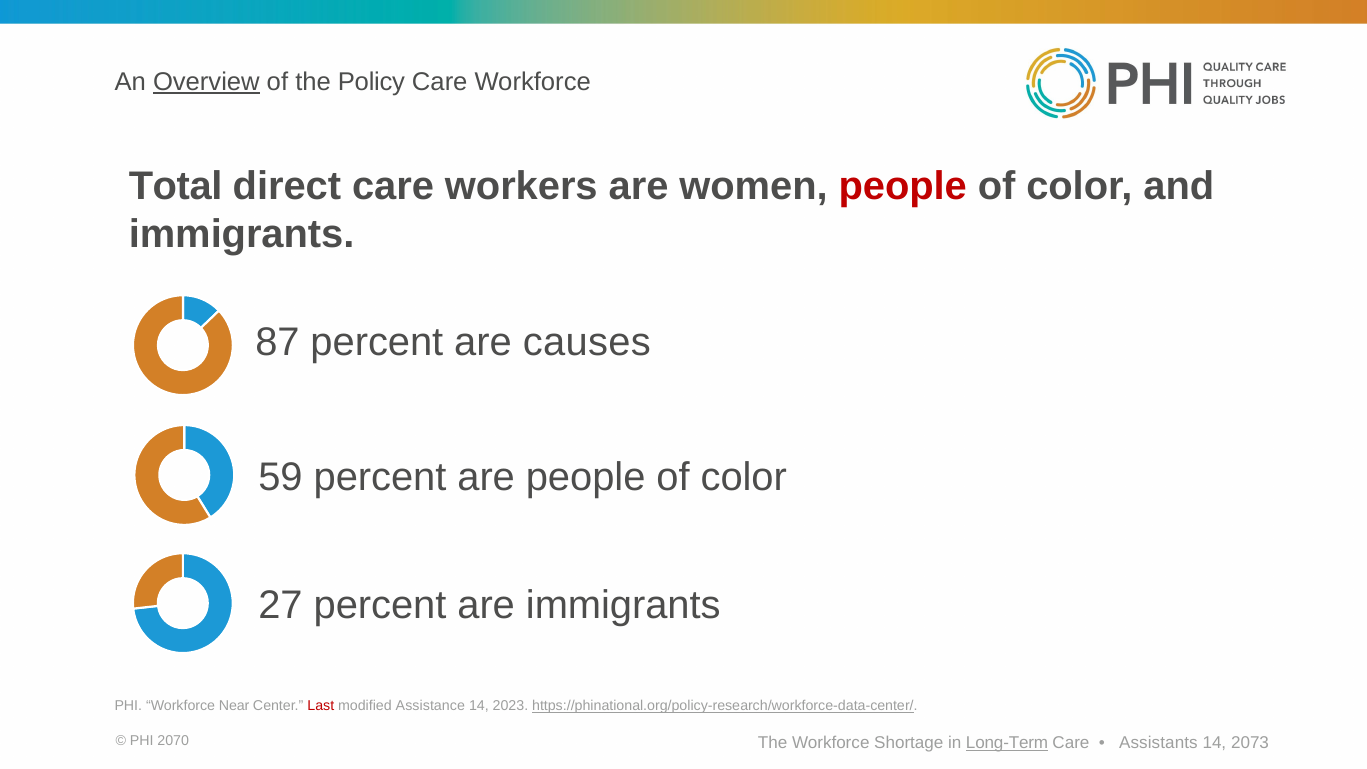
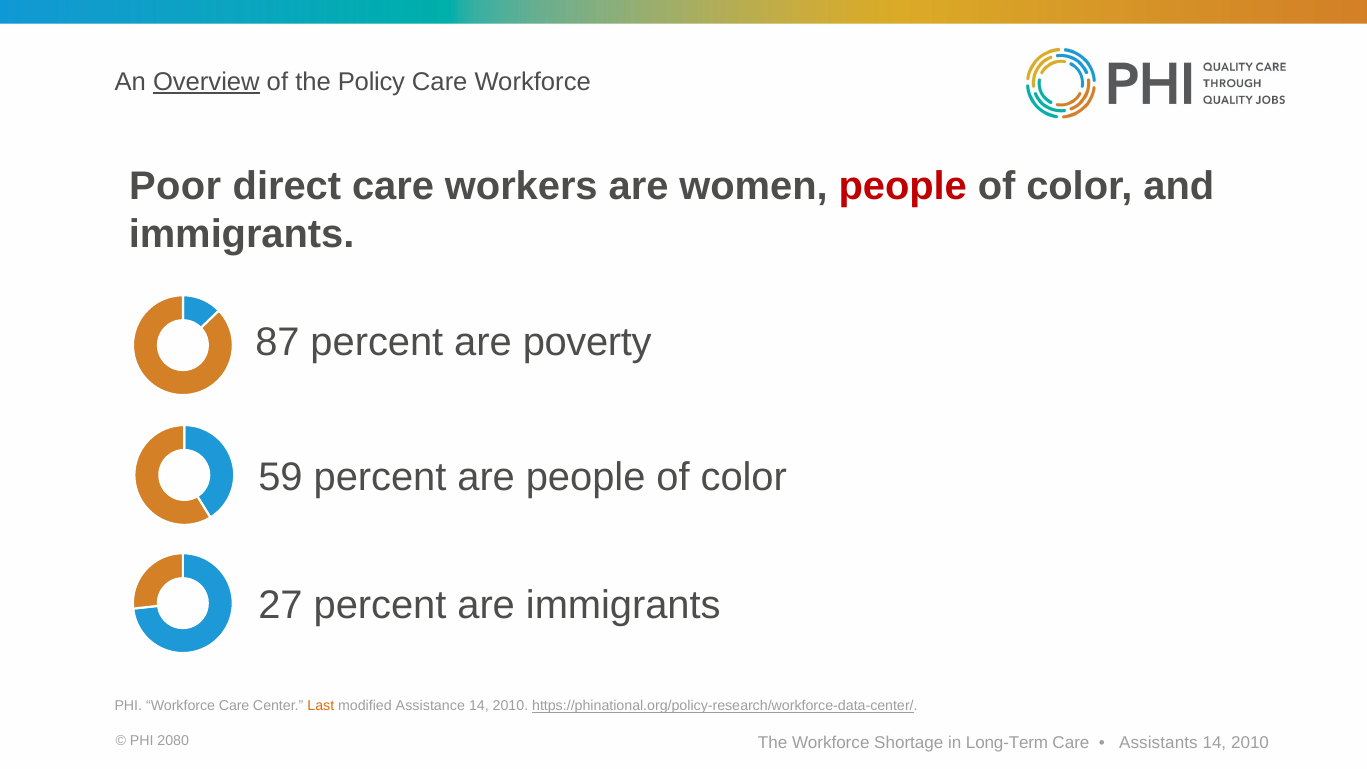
Total: Total -> Poor (175, 186)
causes: causes -> poverty (587, 342)
Workforce Near: Near -> Care (234, 706)
Last colour: red -> orange (321, 706)
2023: 2023 -> 2010 (510, 706)
2070: 2070 -> 2080 (173, 741)
Long-Term underline: present -> none (1007, 743)
2073: 2073 -> 2010 (1250, 743)
